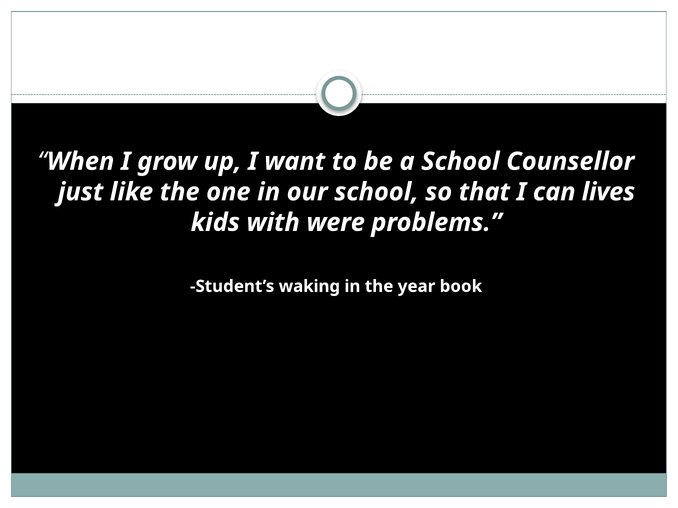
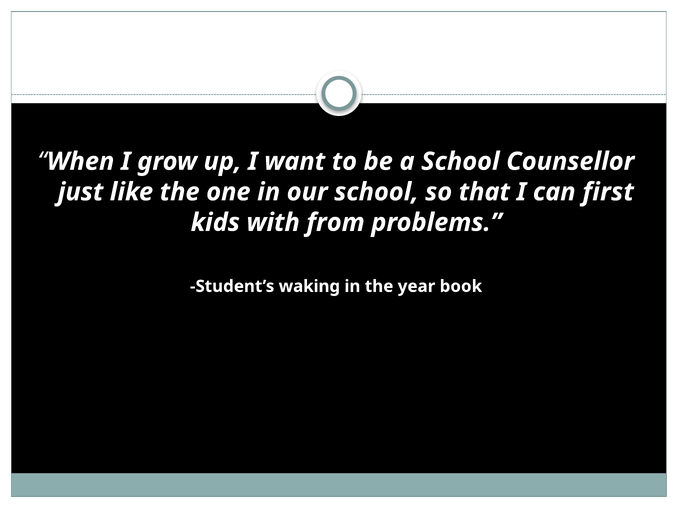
lives: lives -> first (608, 192)
were: were -> from (336, 223)
